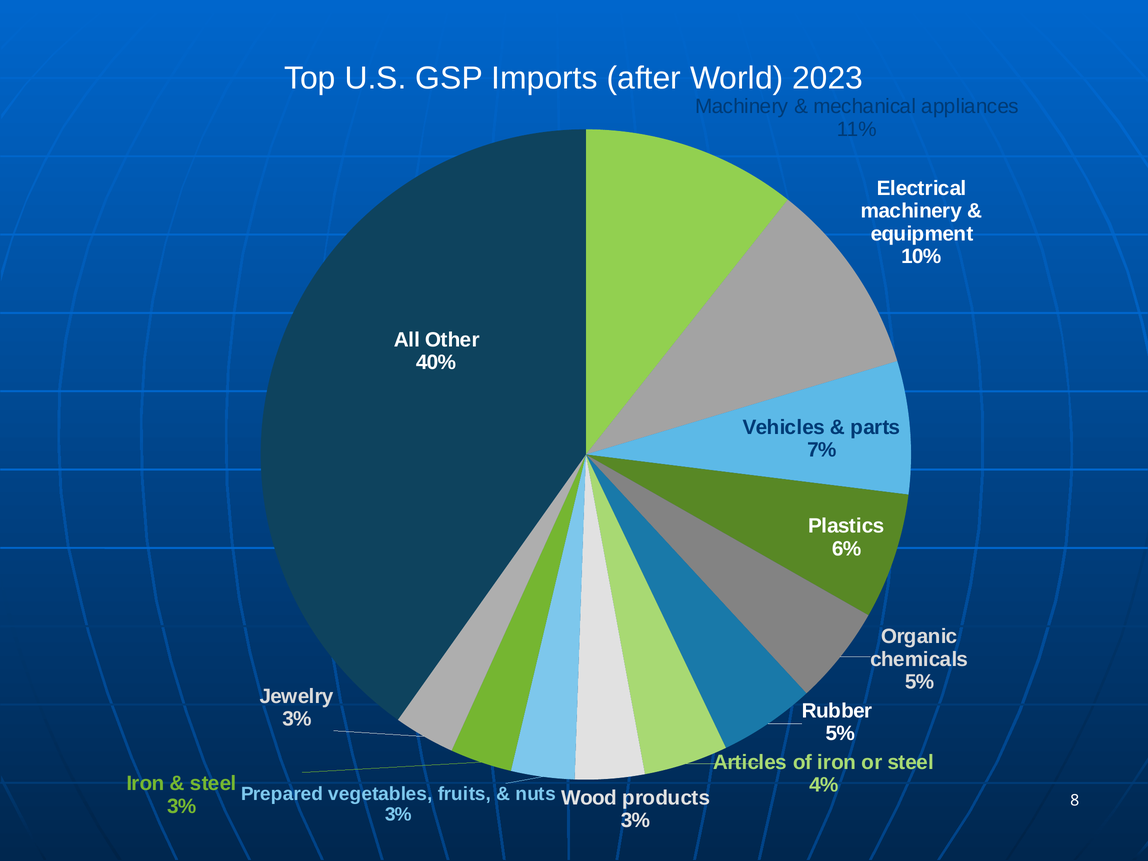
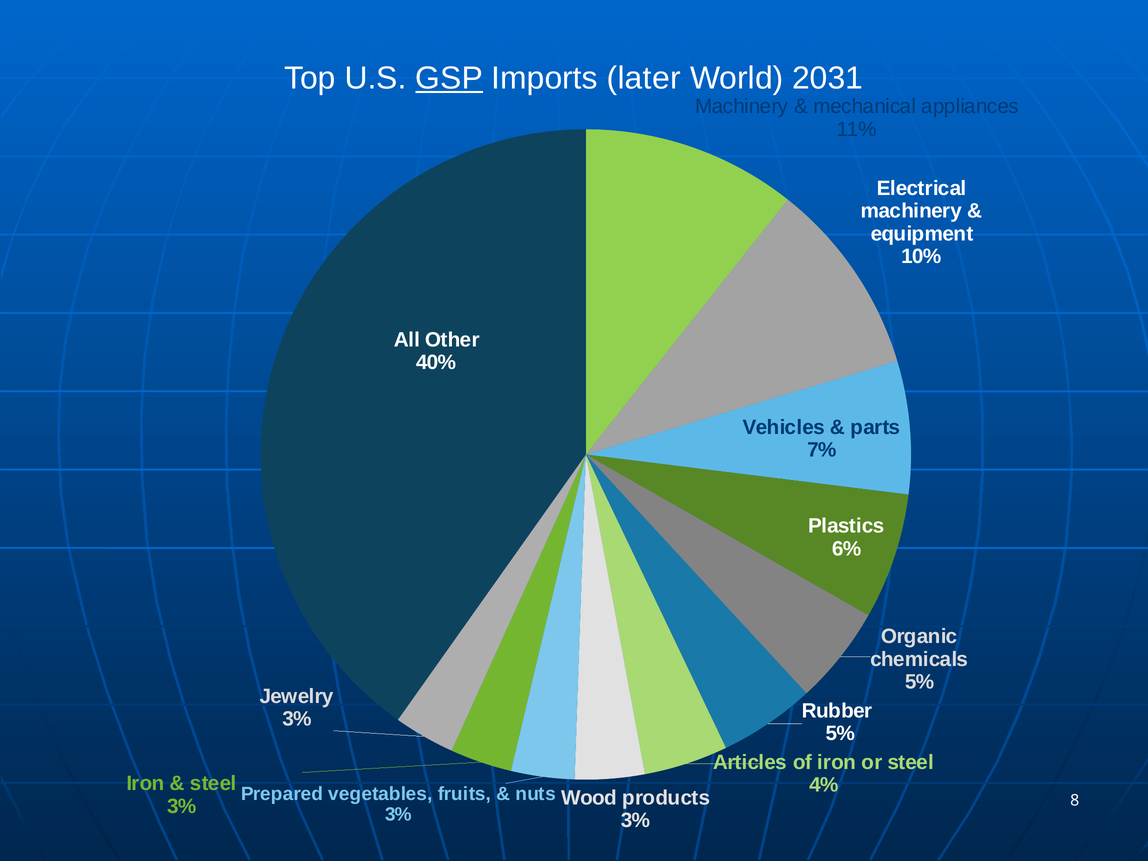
GSP underline: none -> present (449, 78)
after: after -> later (644, 78)
2023: 2023 -> 2031 (828, 78)
